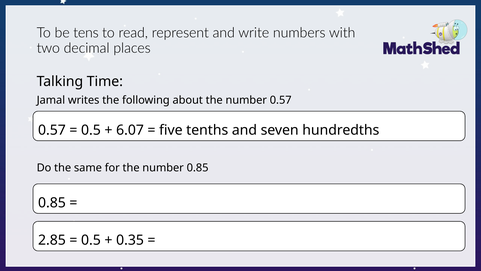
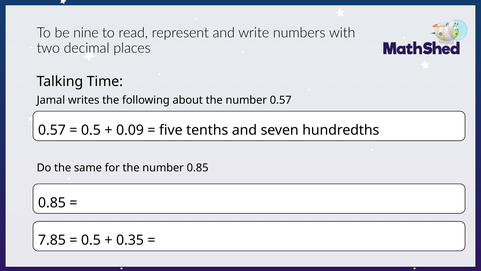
tens: tens -> nine (86, 33)
6.07: 6.07 -> 0.09 (130, 130)
2.85: 2.85 -> 7.85 (52, 240)
